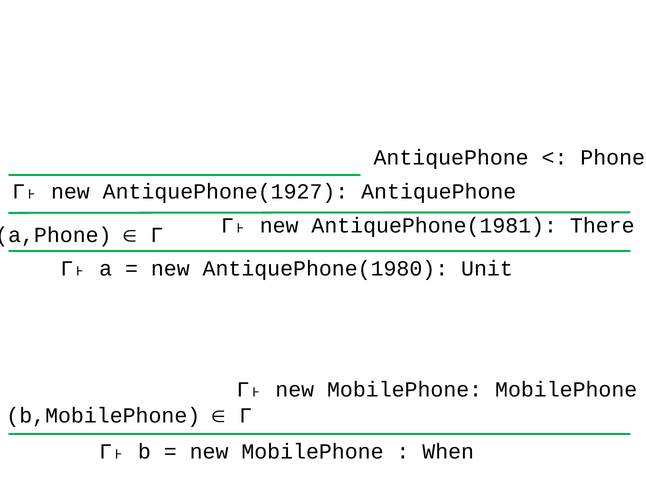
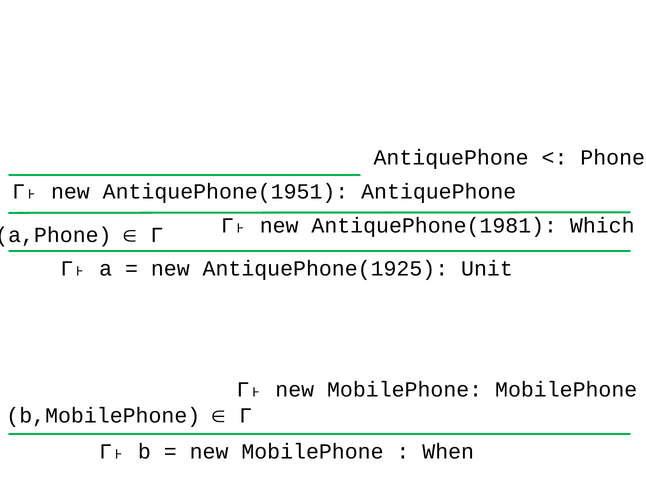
AntiquePhone(1927: AntiquePhone(1927 -> AntiquePhone(1951 (225, 192)
There: There -> Which (602, 226)
AntiquePhone(1980: AntiquePhone(1980 -> AntiquePhone(1925 (325, 268)
